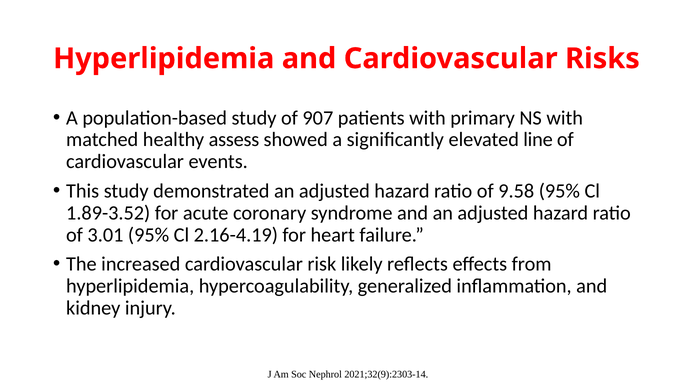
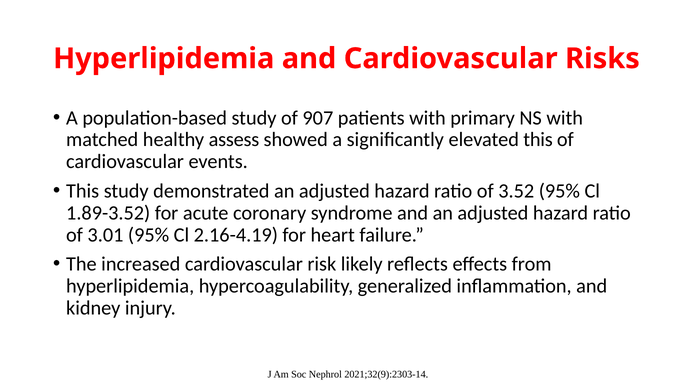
elevated line: line -> this (538, 140)
9.58: 9.58 -> 3.52 (516, 191)
